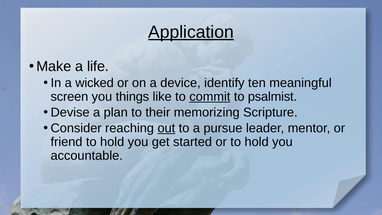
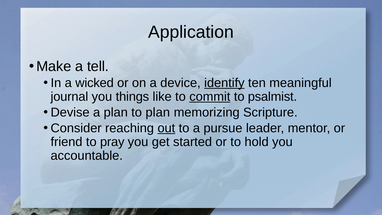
Application underline: present -> none (191, 32)
life: life -> tell (98, 66)
identify underline: none -> present (224, 83)
screen: screen -> journal (69, 97)
to their: their -> plan (158, 112)
friend to hold: hold -> pray (112, 142)
